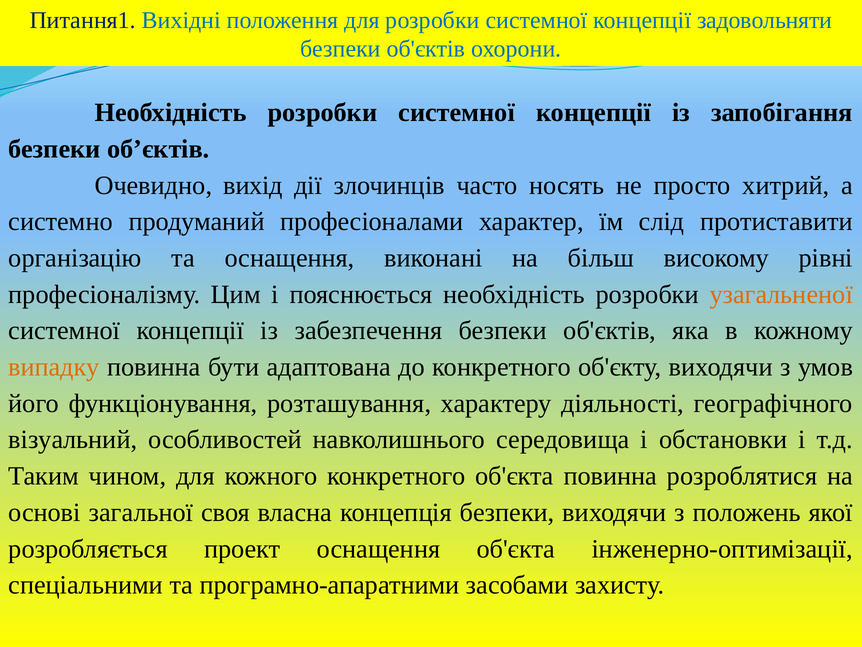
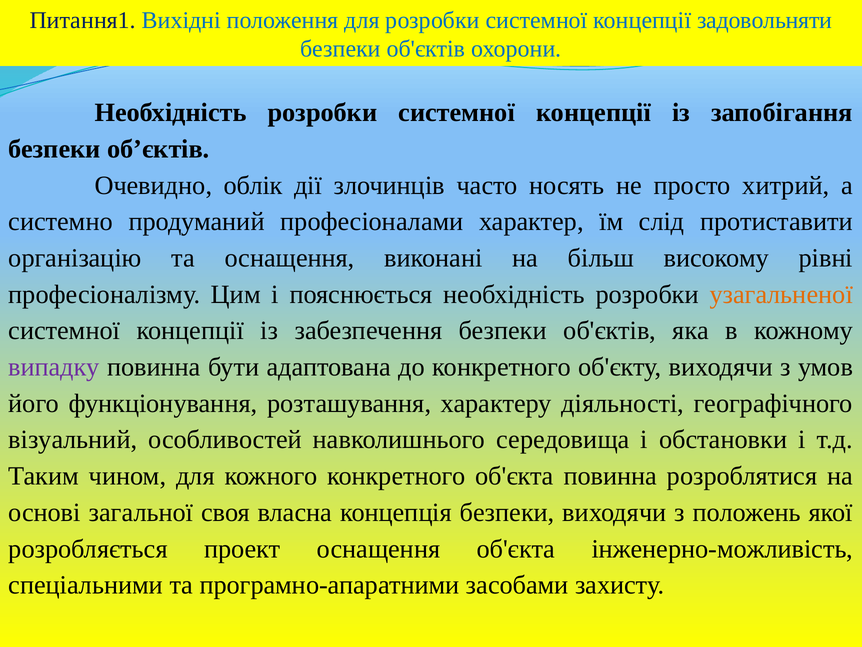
вихід: вихід -> облік (253, 185)
випадку colour: orange -> purple (54, 367)
інженерно-оптимізації: інженерно-оптимізації -> інженерно-можливість (722, 548)
